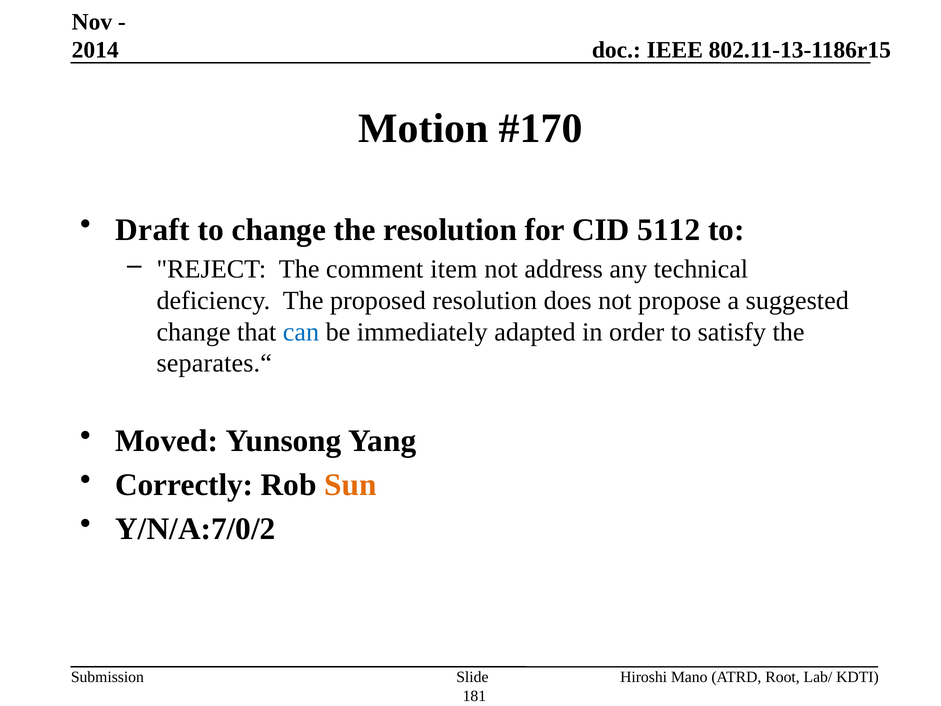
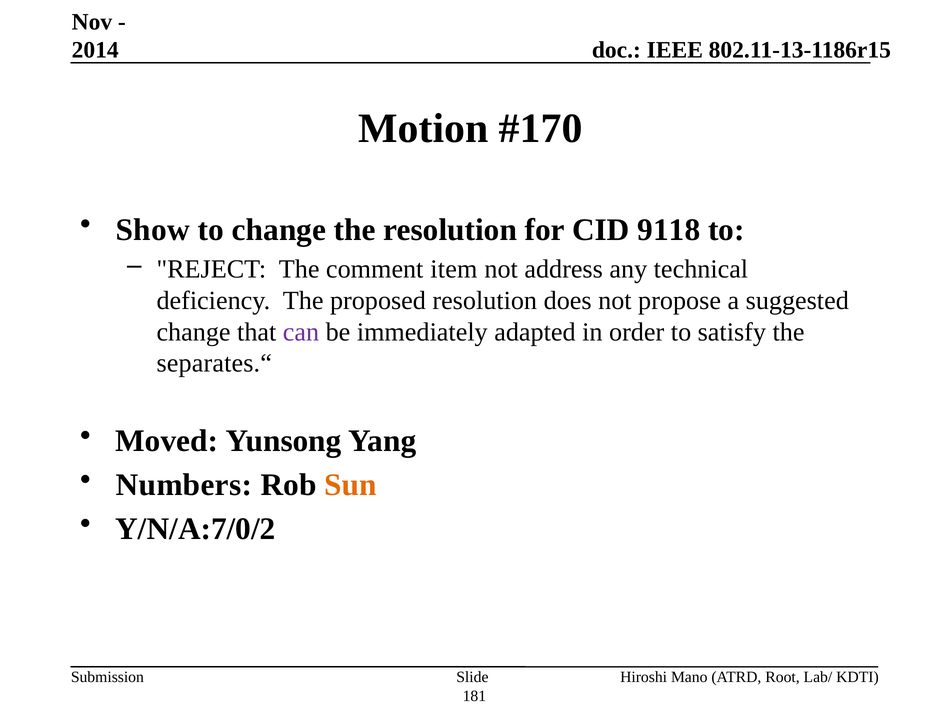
Draft: Draft -> Show (153, 230)
5112: 5112 -> 9118 (669, 230)
can colour: blue -> purple (301, 332)
Correctly: Correctly -> Numbers (184, 485)
